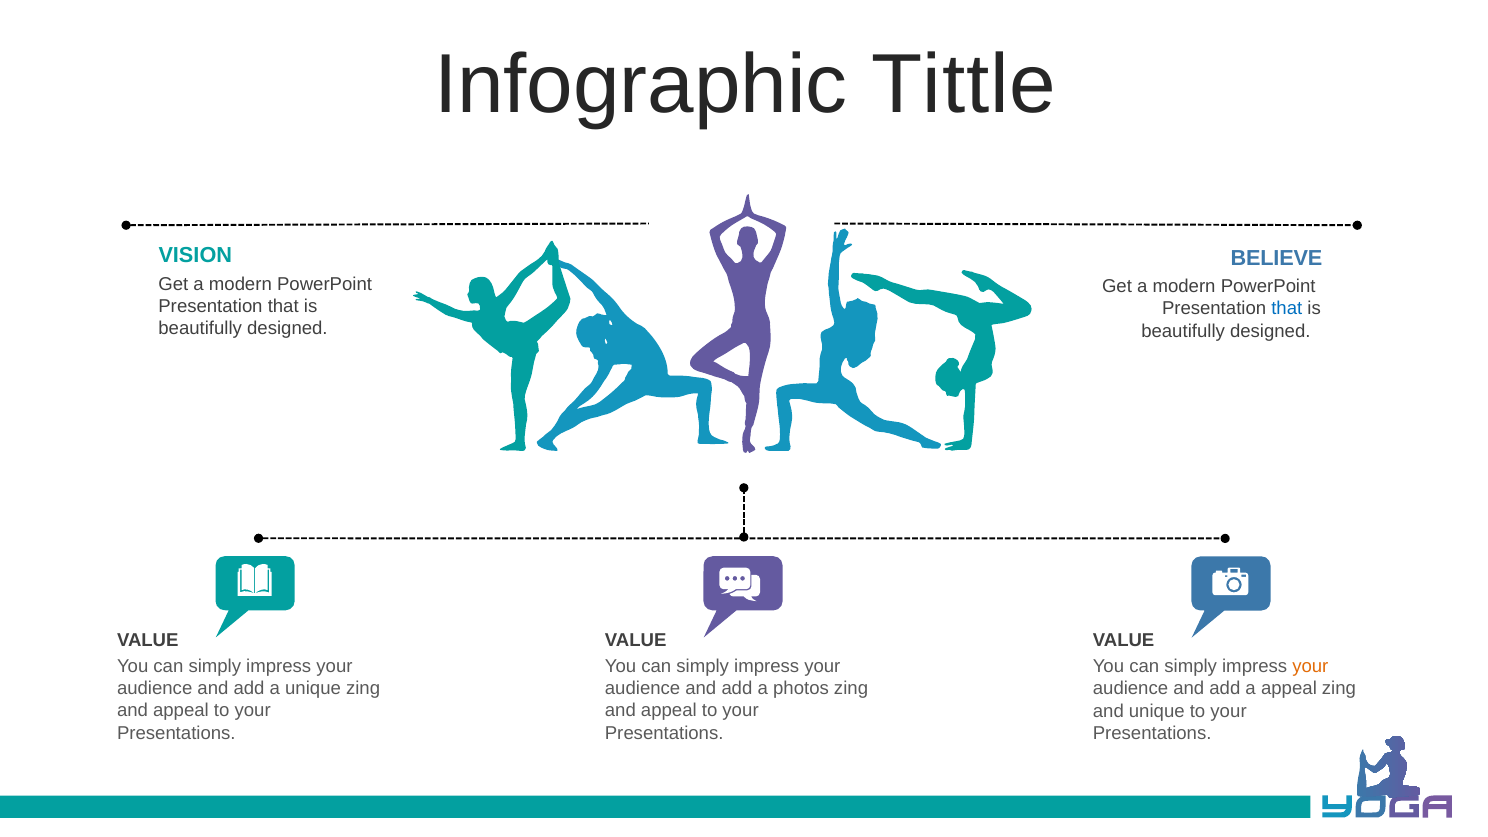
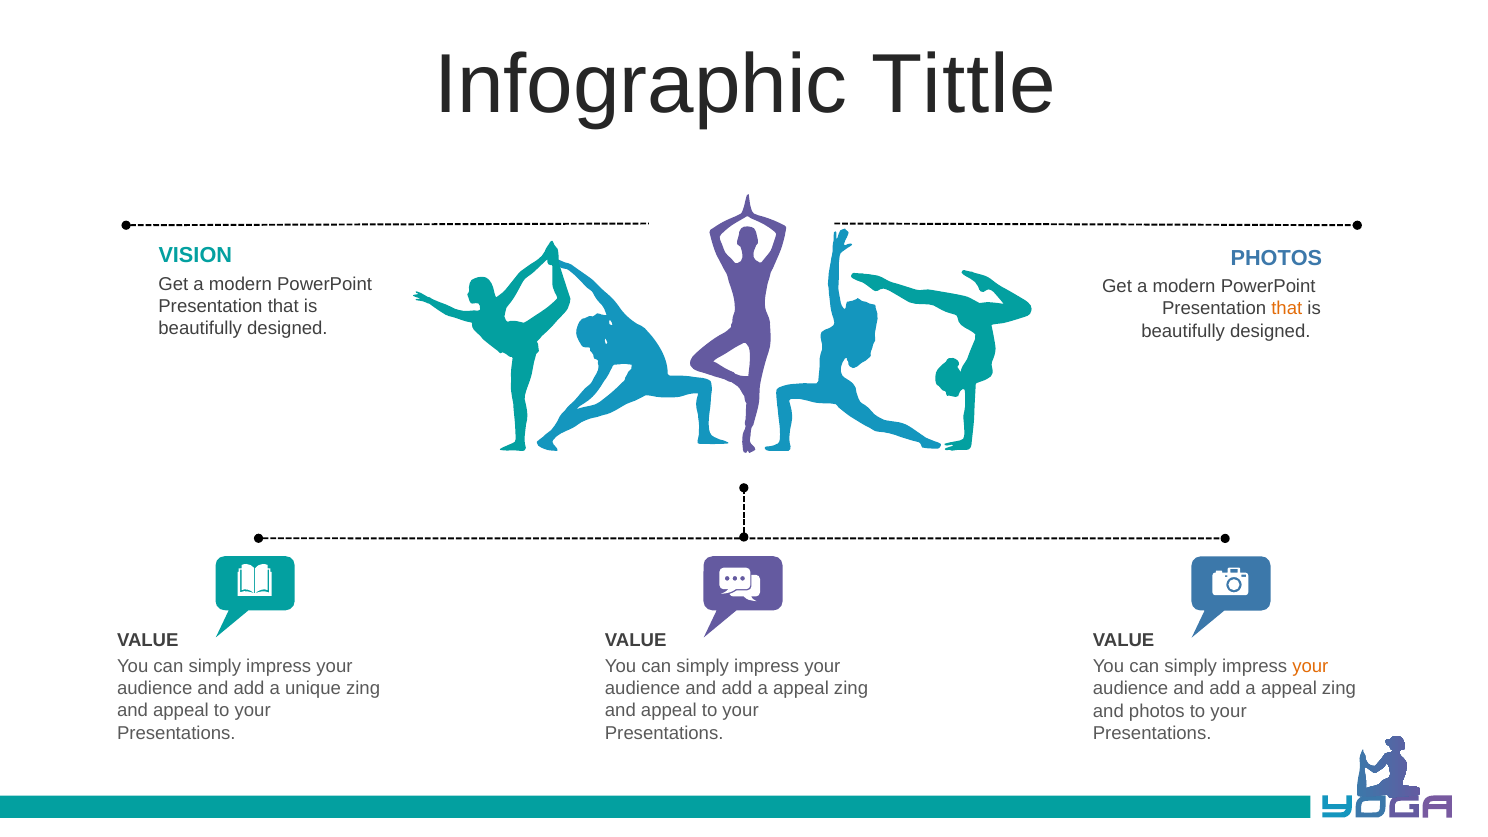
BELIEVE: BELIEVE -> PHOTOS (1276, 258)
that colour: blue -> orange (1287, 309)
photos: photos -> appeal (801, 689)
and unique: unique -> photos (1157, 711)
